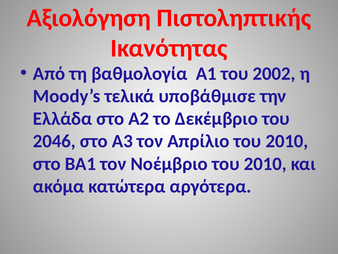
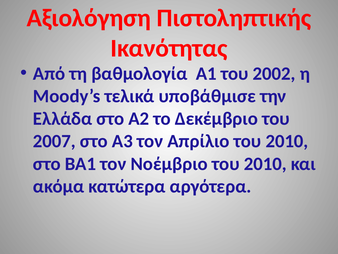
2046: 2046 -> 2007 (54, 141)
